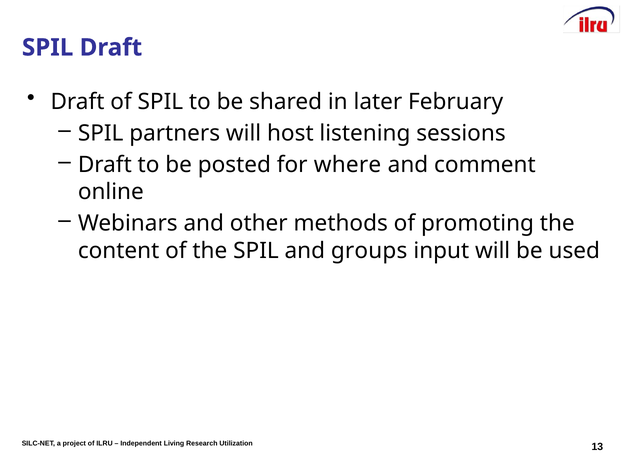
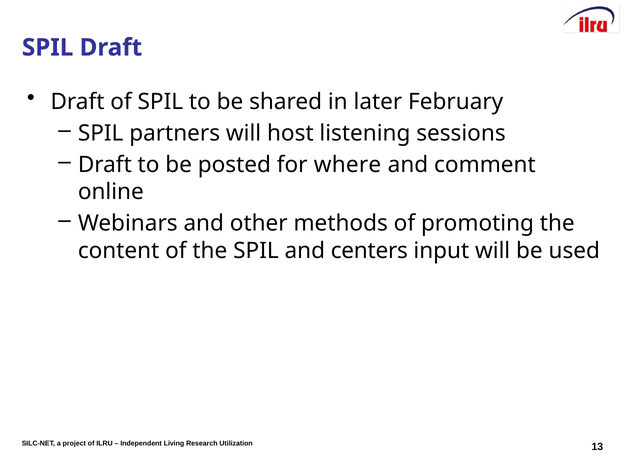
groups: groups -> centers (369, 250)
